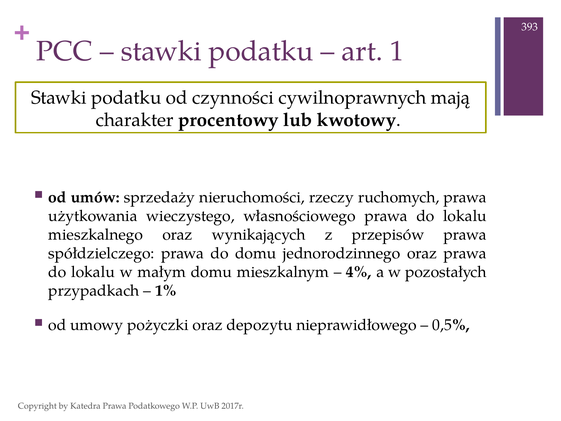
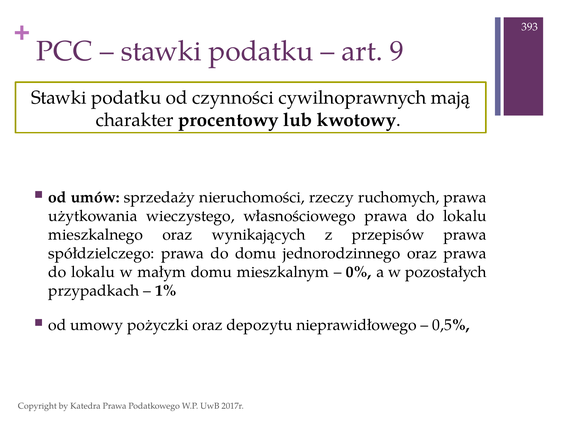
1: 1 -> 9 (397, 51)
4%: 4% -> 0% (359, 272)
